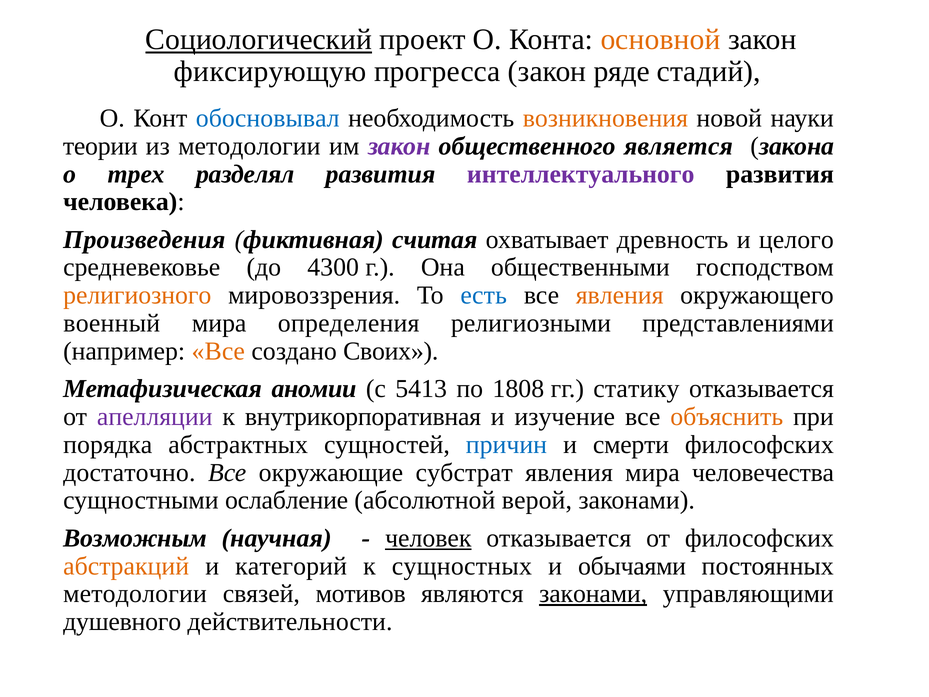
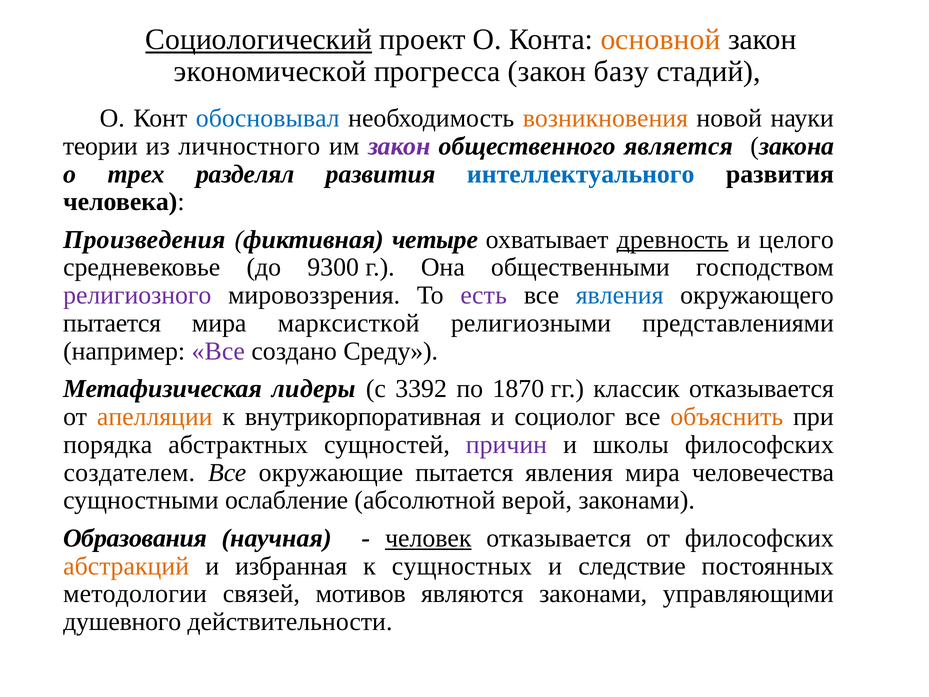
фиксирующую: фиксирующую -> экономической (270, 72)
ряде: ряде -> базу (621, 72)
из методологии: методологии -> личностного (249, 146)
интеллектуального colour: purple -> blue (581, 174)
считая: считая -> четыре (435, 239)
древность underline: none -> present (673, 239)
4300: 4300 -> 9300 (333, 267)
религиозного colour: orange -> purple (137, 295)
есть colour: blue -> purple (484, 295)
явления colour: orange -> blue (620, 295)
военный: военный -> пытается (112, 323)
определения: определения -> марксисткой (349, 323)
Все colour: orange -> purple (218, 351)
Своих: Своих -> Среду (391, 351)
аномии: аномии -> лидеры (314, 389)
5413: 5413 -> 3392 (421, 389)
1808: 1808 -> 1870 (518, 389)
статику: статику -> классик (636, 389)
апелляции colour: purple -> orange (155, 417)
изучение: изучение -> социолог (565, 417)
причин colour: blue -> purple (506, 444)
смерти: смерти -> школы (631, 444)
достаточно: достаточно -> создателем (129, 472)
окружающие субстрат: субстрат -> пытается (464, 472)
Возможным: Возможным -> Образования (135, 538)
категорий: категорий -> избранная (291, 566)
обычаями: обычаями -> следствие (632, 566)
законами underline: present -> none (593, 594)
